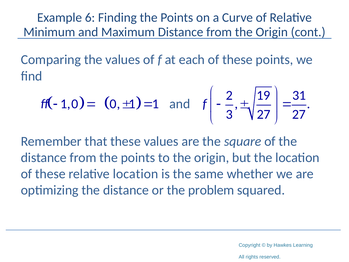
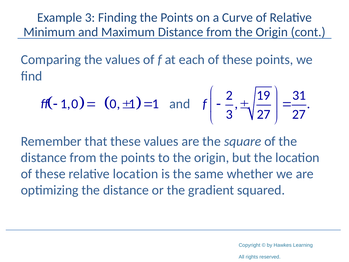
Example 6: 6 -> 3 (90, 17)
problem: problem -> gradient (211, 190)
